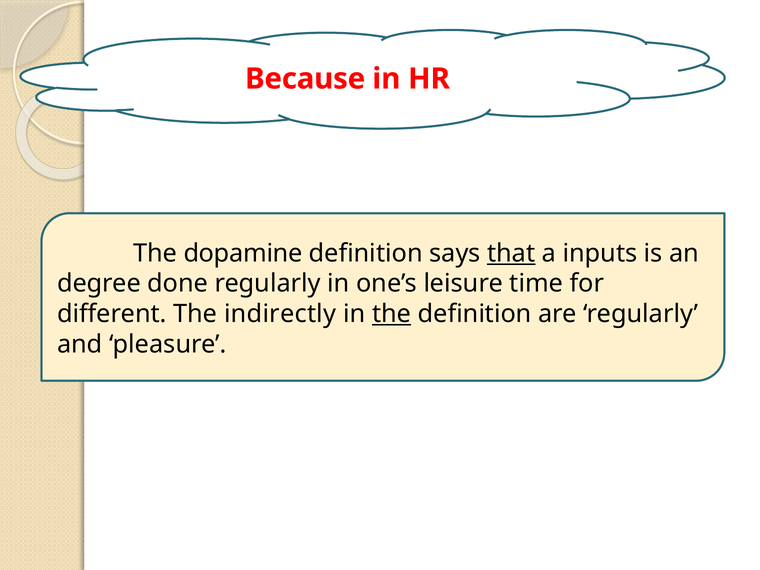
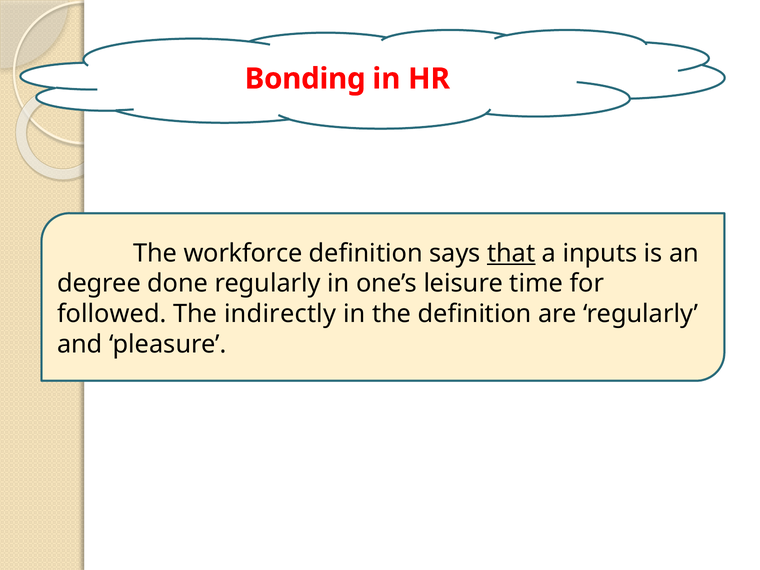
Because: Because -> Bonding (305, 79)
dopamine: dopamine -> workforce (243, 253)
different: different -> followed (112, 314)
the underline: present -> none (392, 314)
